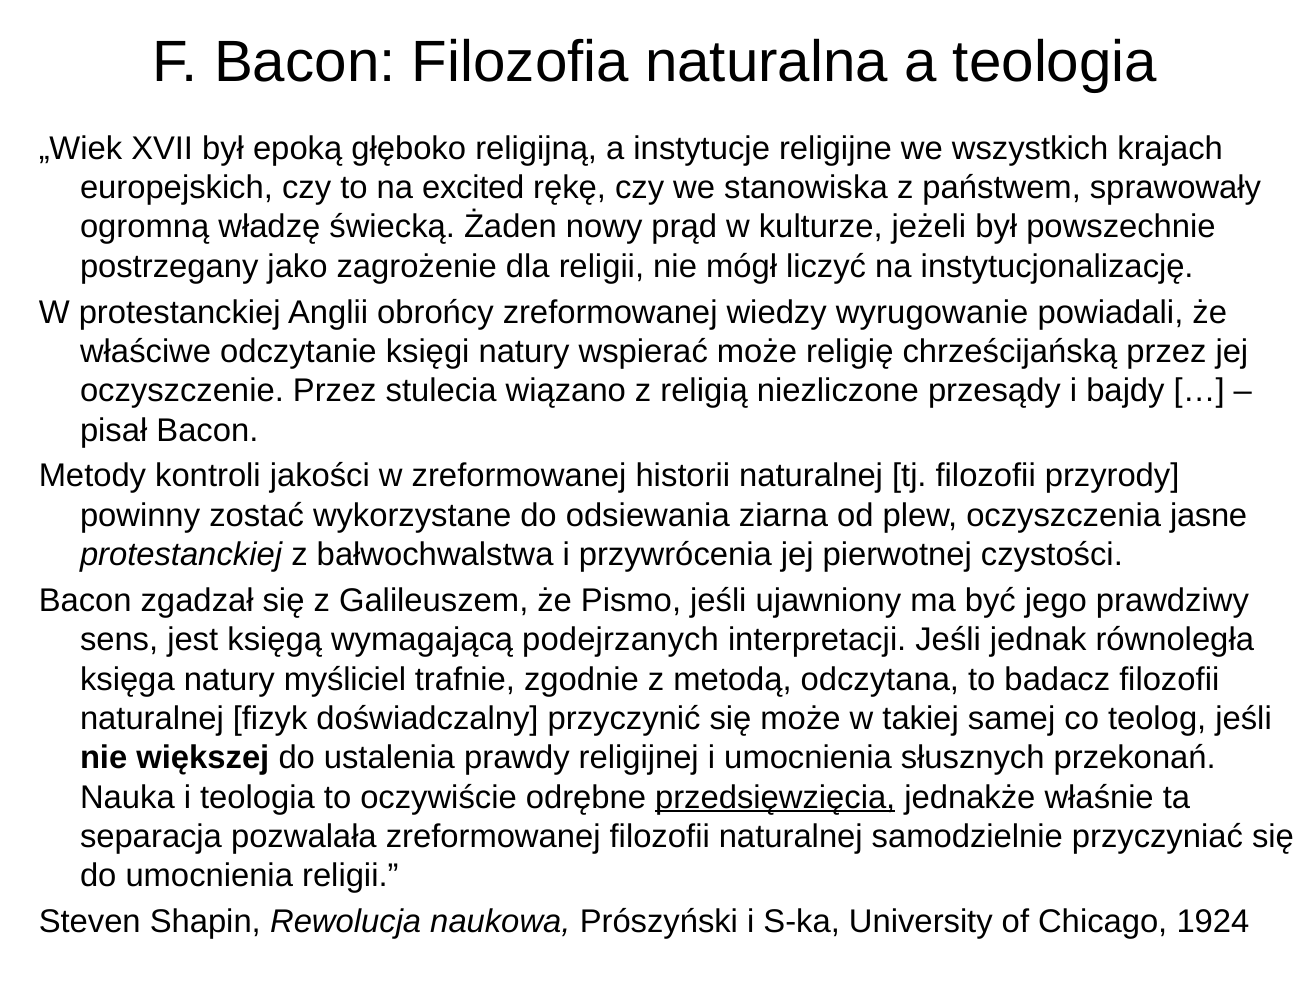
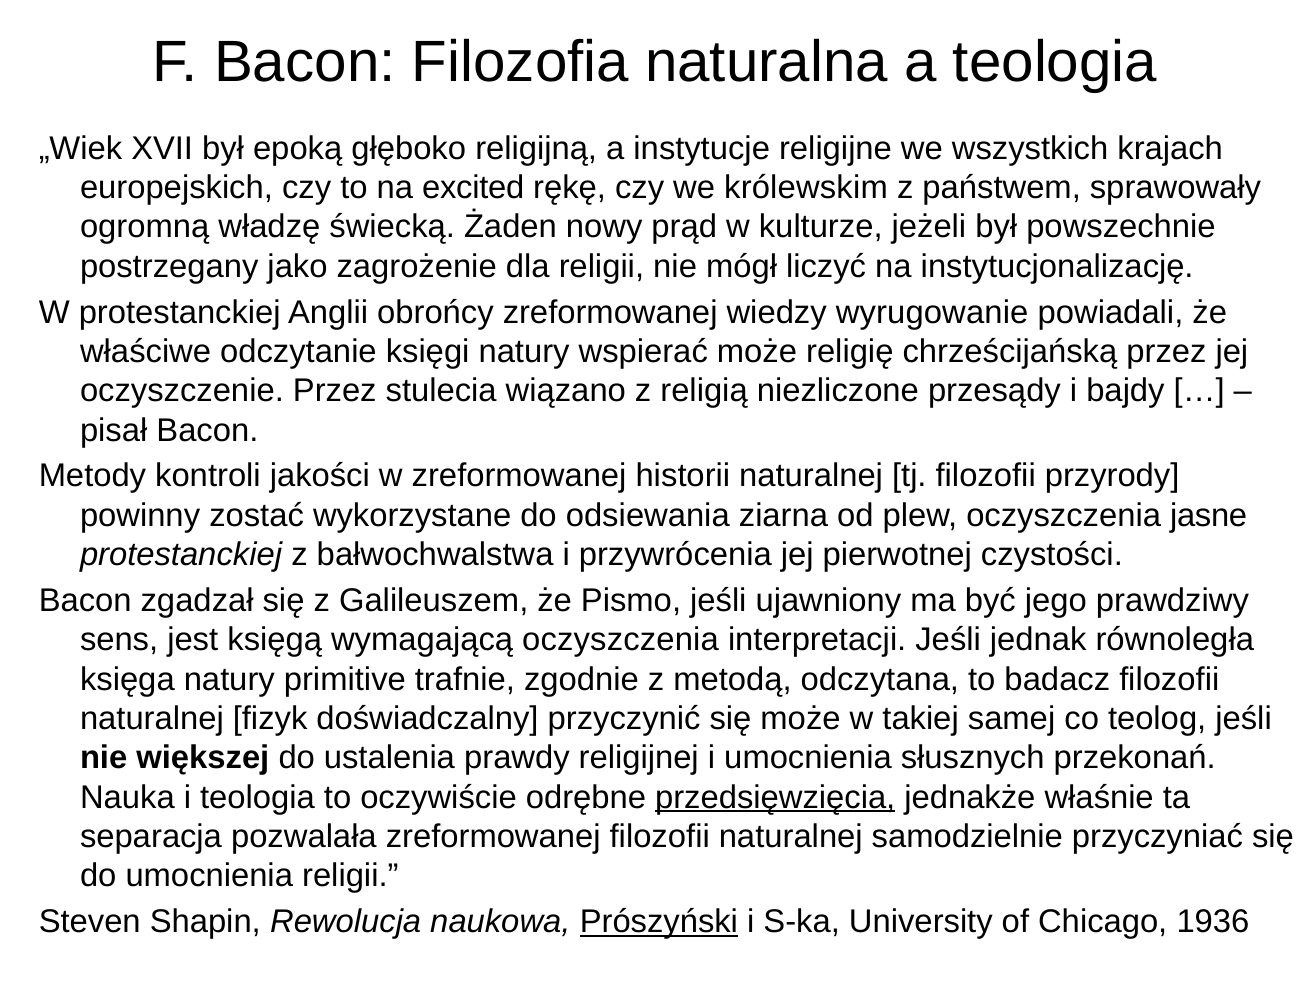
stanowiska: stanowiska -> królewskim (806, 188)
wymagającą podejrzanych: podejrzanych -> oczyszczenia (621, 640)
myśliciel: myśliciel -> primitive (345, 679)
Prószyński underline: none -> present (659, 922)
1924: 1924 -> 1936 (1213, 922)
